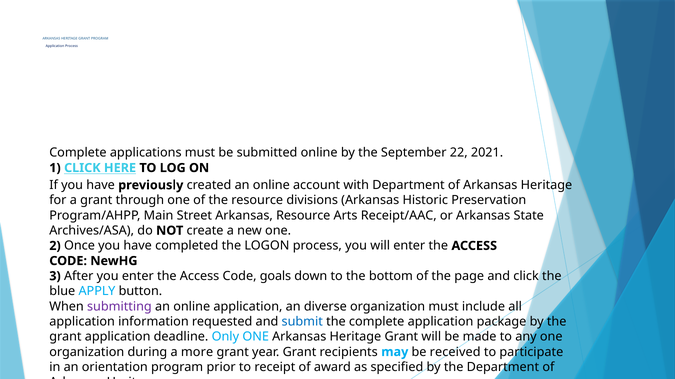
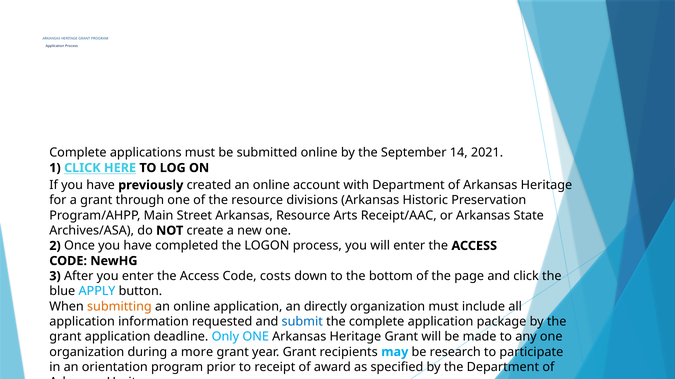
22: 22 -> 14 (459, 153)
goals: goals -> costs (275, 277)
submitting colour: purple -> orange (119, 307)
diverse: diverse -> directly (325, 307)
received: received -> research (455, 353)
